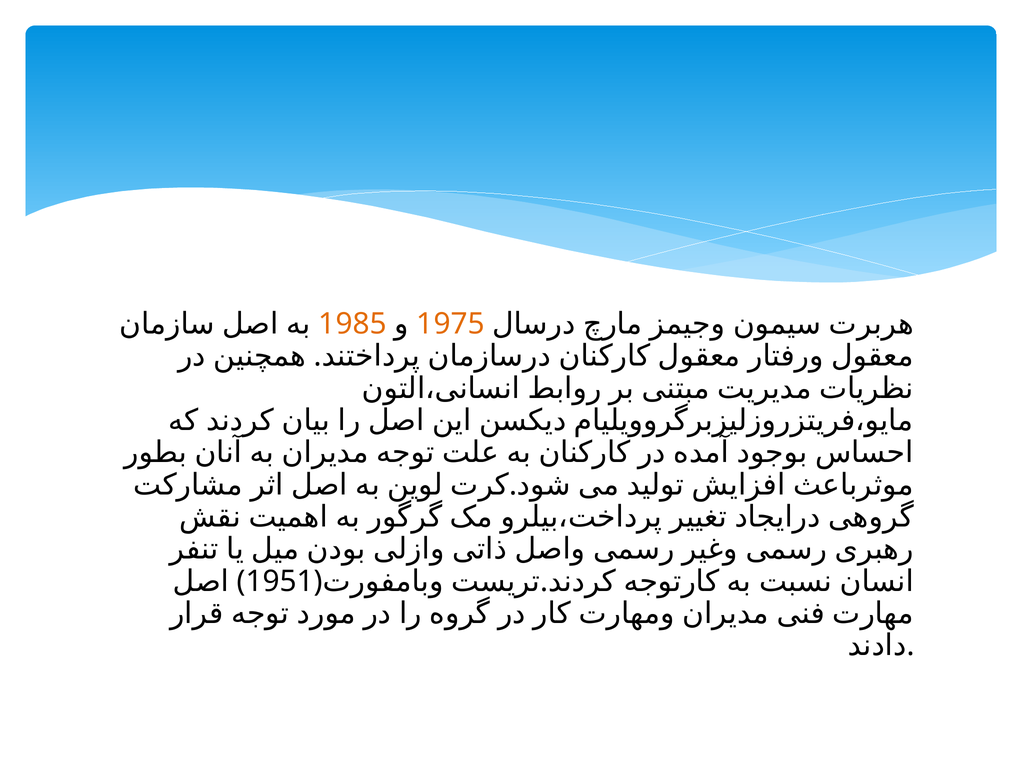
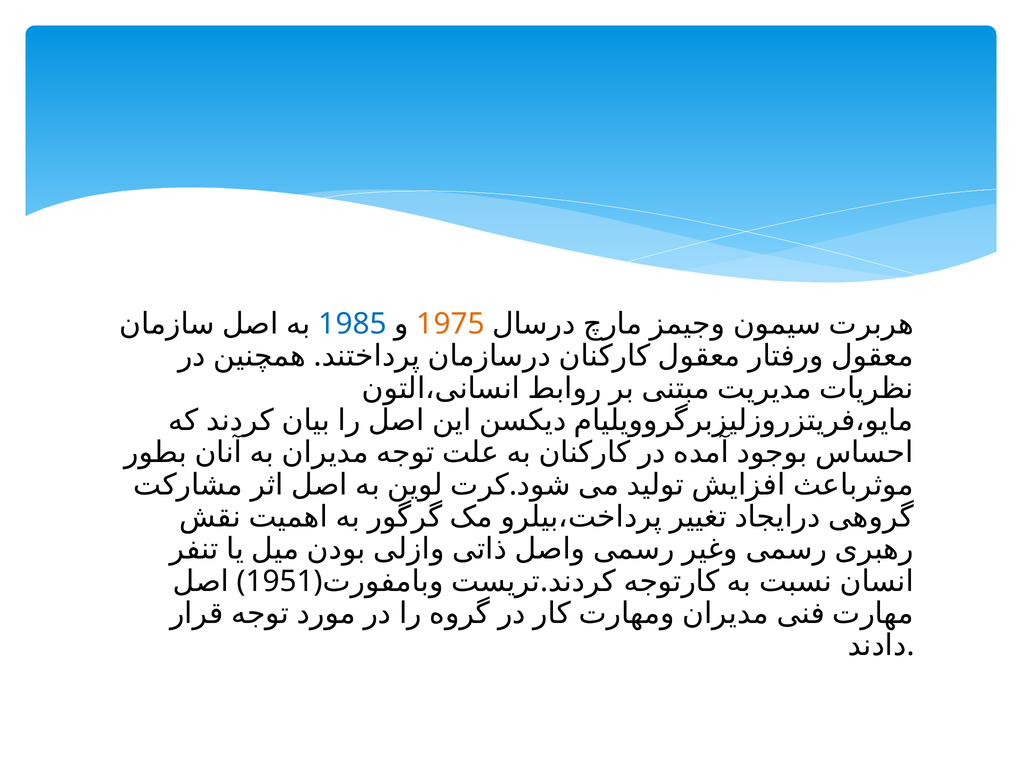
1985 colour: orange -> blue (353, 324)
